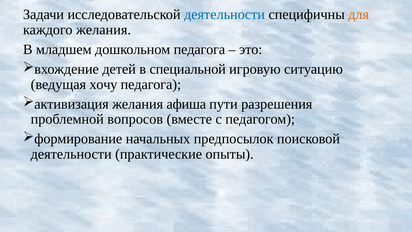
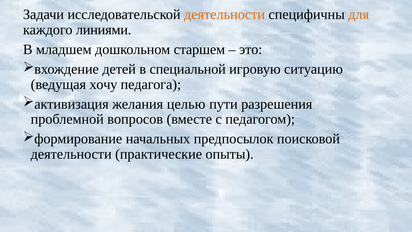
деятельности colour: blue -> orange (224, 15)
каждого желания: желания -> линиями (104, 30)
дошкольном педагога: педагога -> старшем (199, 49)
афиша: афиша -> целью (186, 104)
